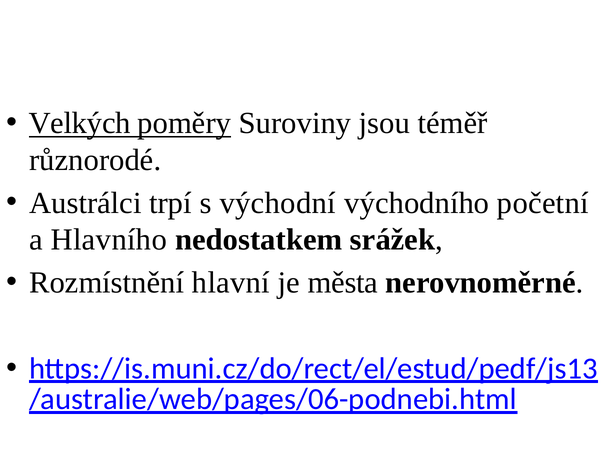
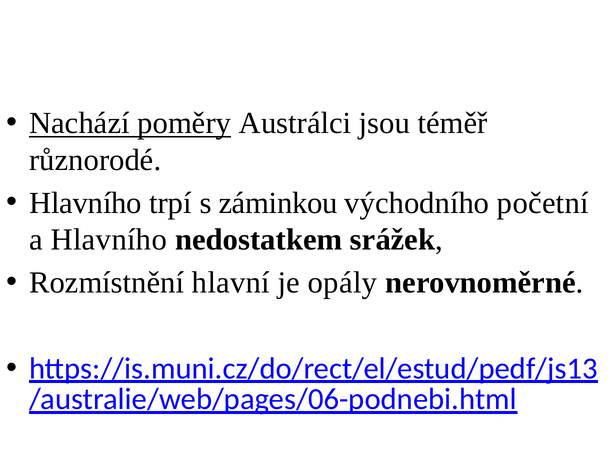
Velkých: Velkých -> Nachází (79, 123)
Suroviny: Suroviny -> Austrálci (295, 123)
Austrálci: Austrálci -> Hlavního (85, 203)
východní: východní -> záminkou (278, 203)
města: města -> opály (343, 283)
